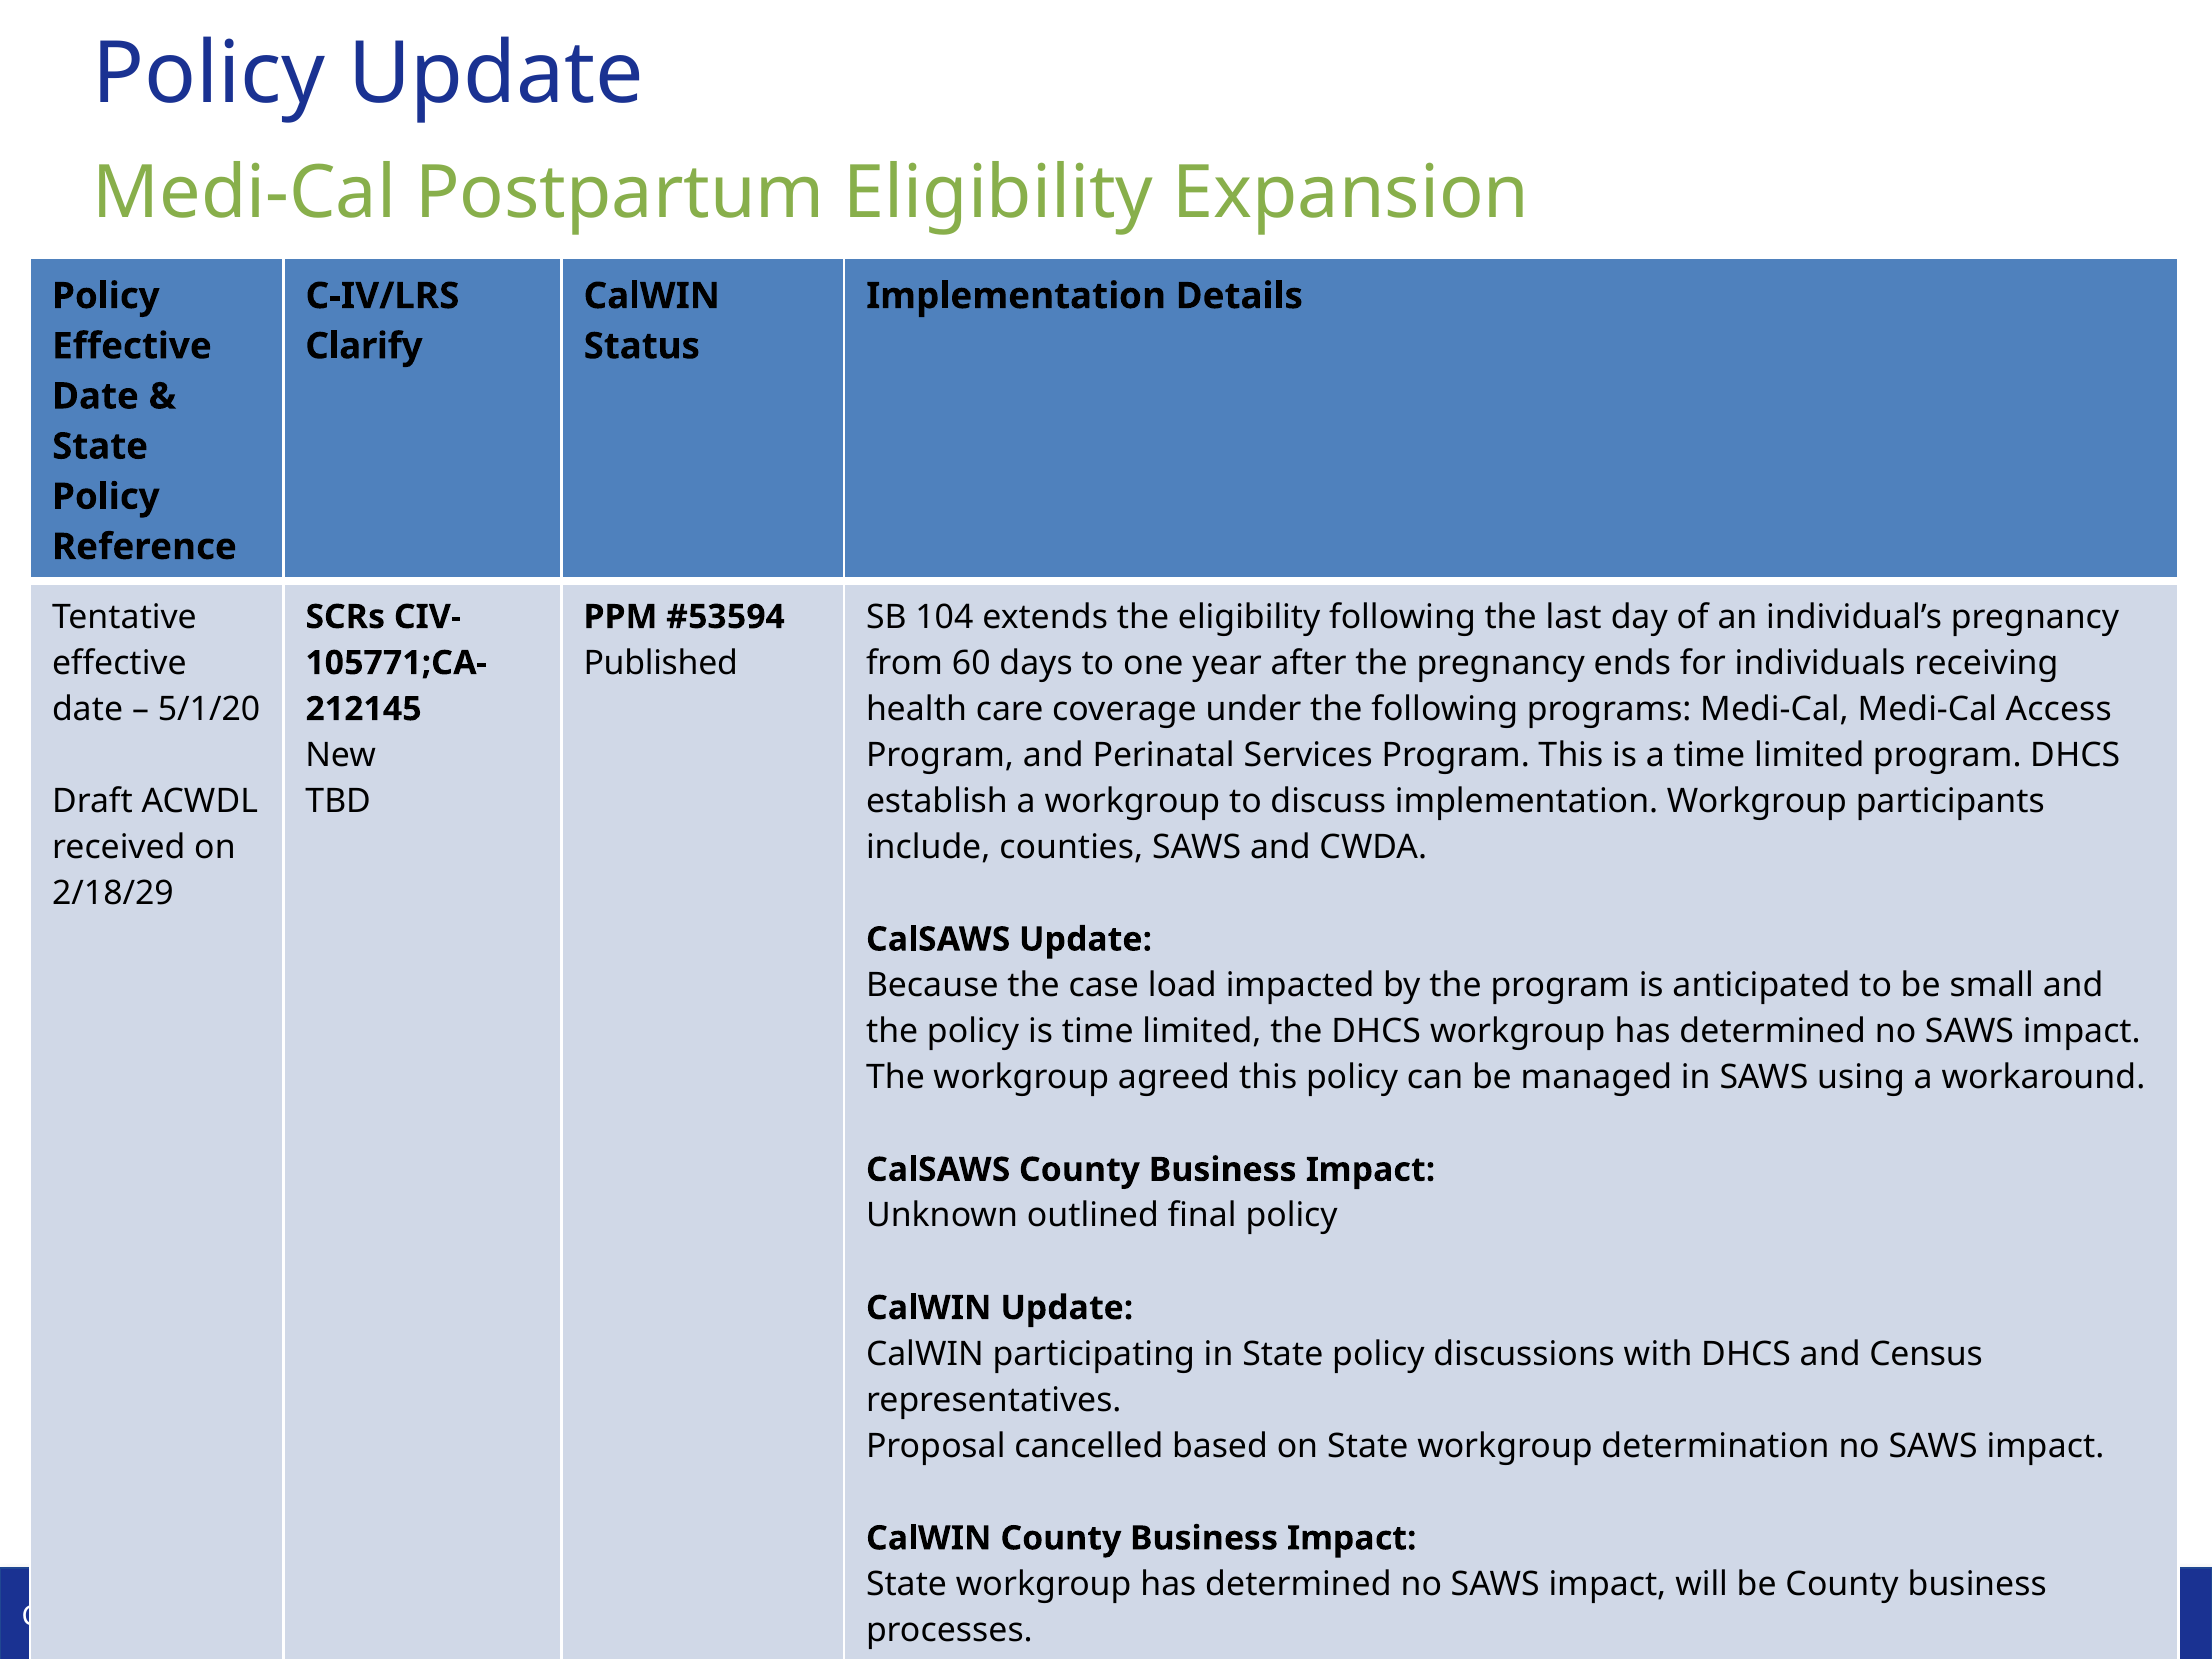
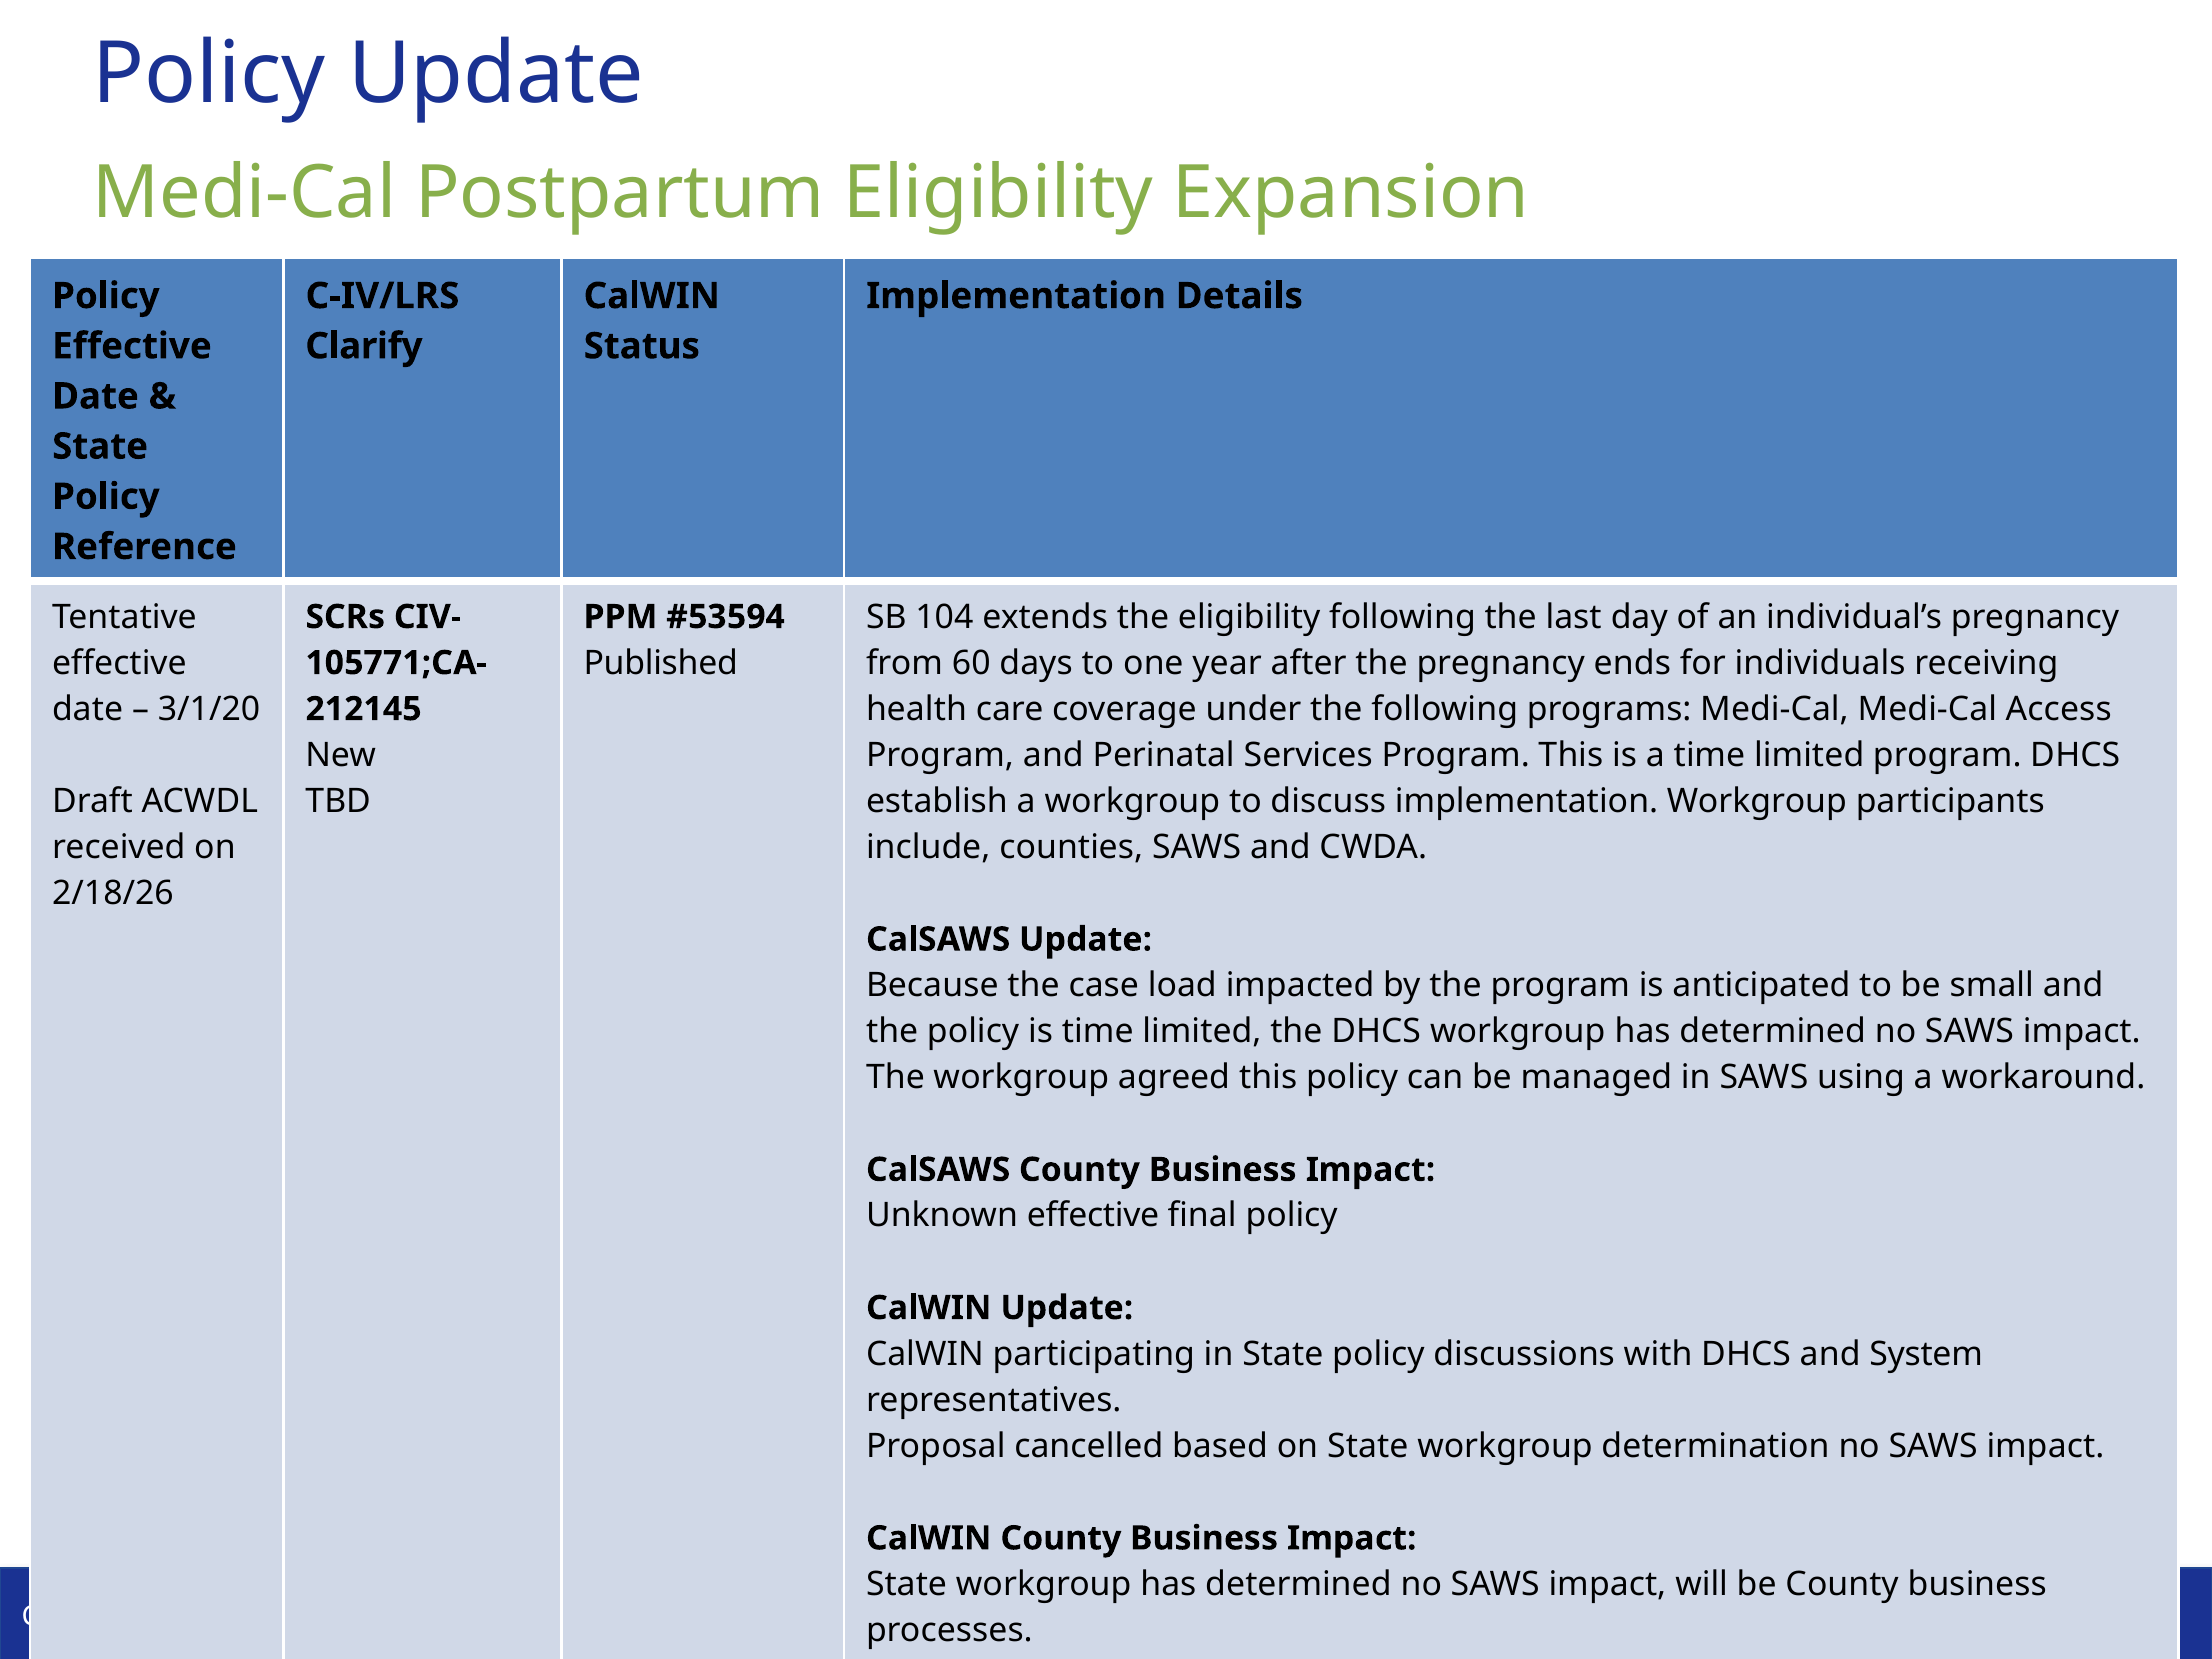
5/1/20: 5/1/20 -> 3/1/20 (209, 709)
2/18/29: 2/18/29 -> 2/18/26 (113, 893)
Unknown outlined: outlined -> effective (1093, 1216)
Census: Census -> System (1926, 1354)
